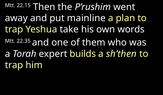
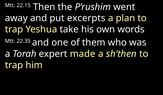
mainline: mainline -> excerpts (86, 18)
builds: builds -> made (83, 54)
